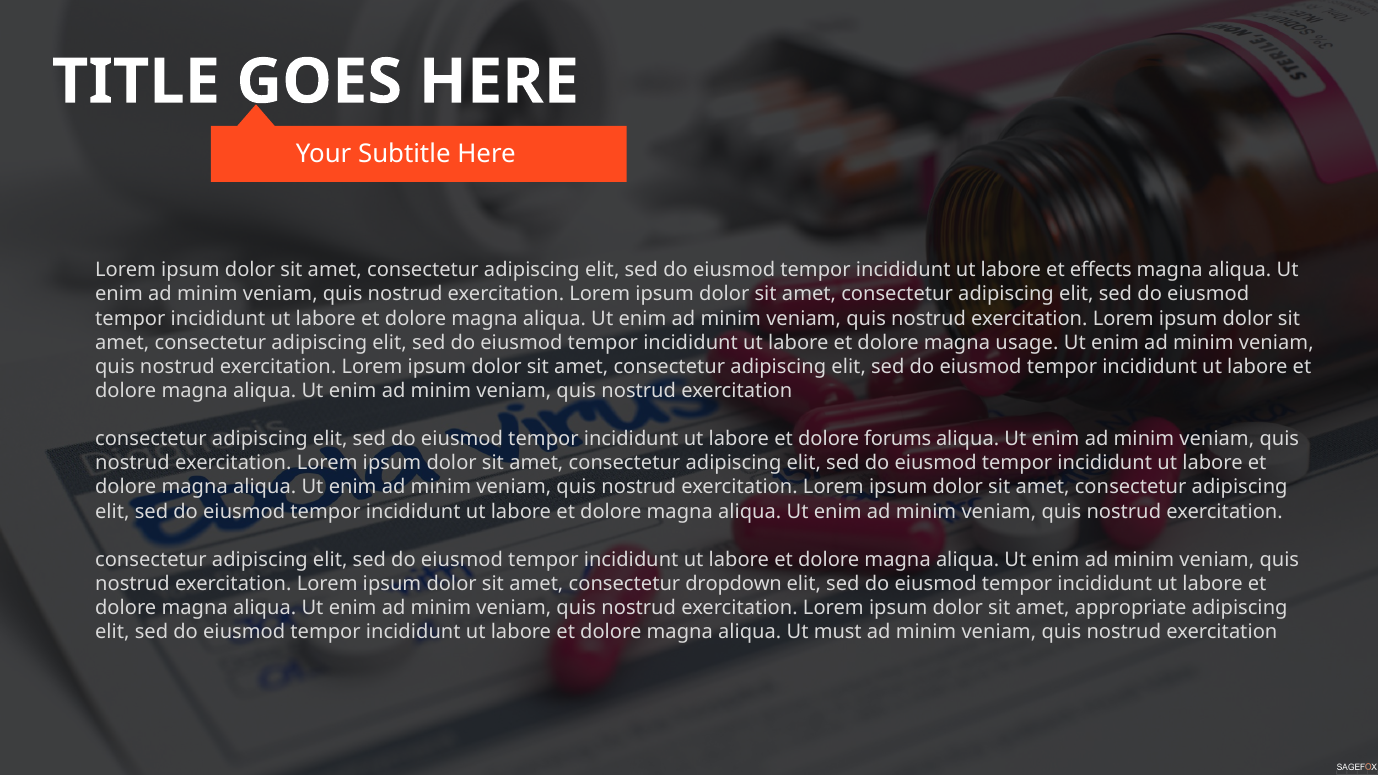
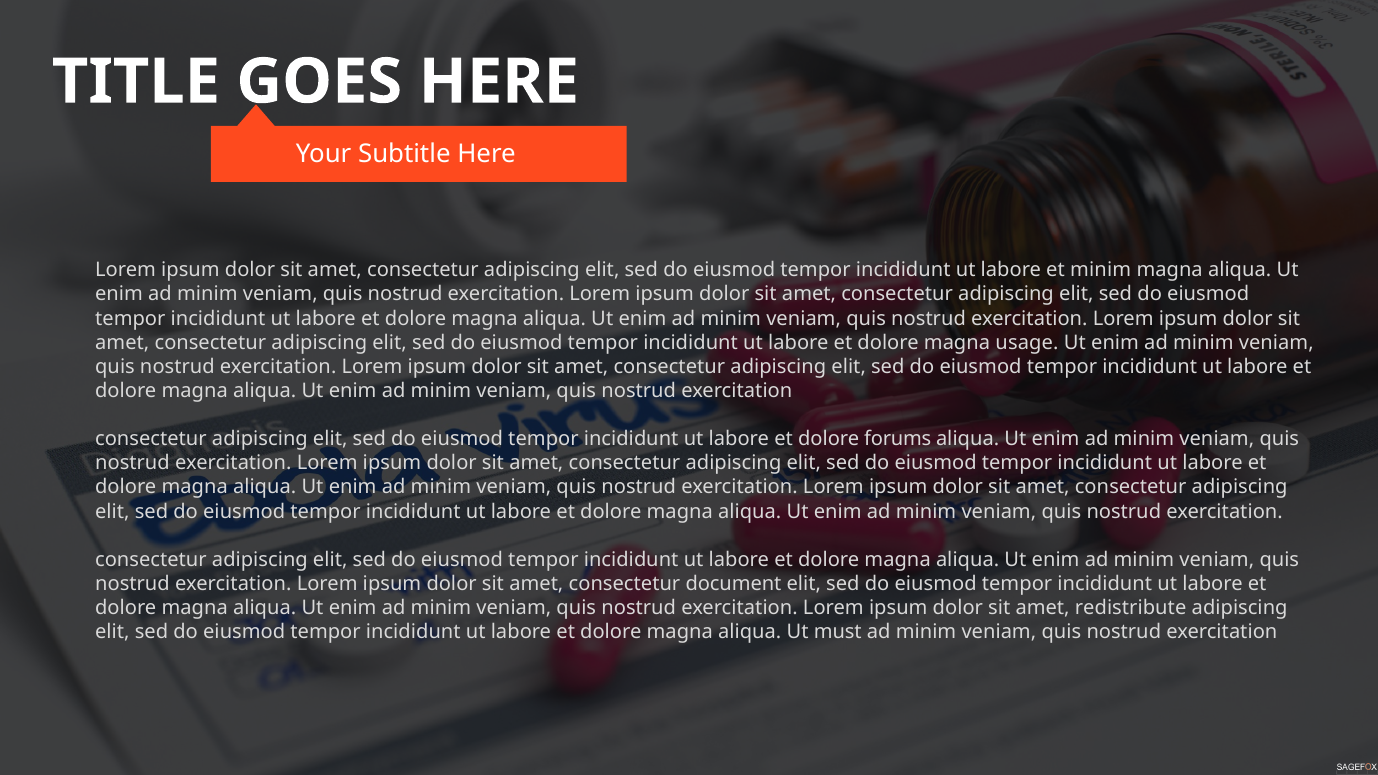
et effects: effects -> minim (1101, 270)
dropdown: dropdown -> document (733, 584)
appropriate: appropriate -> redistribute (1131, 608)
